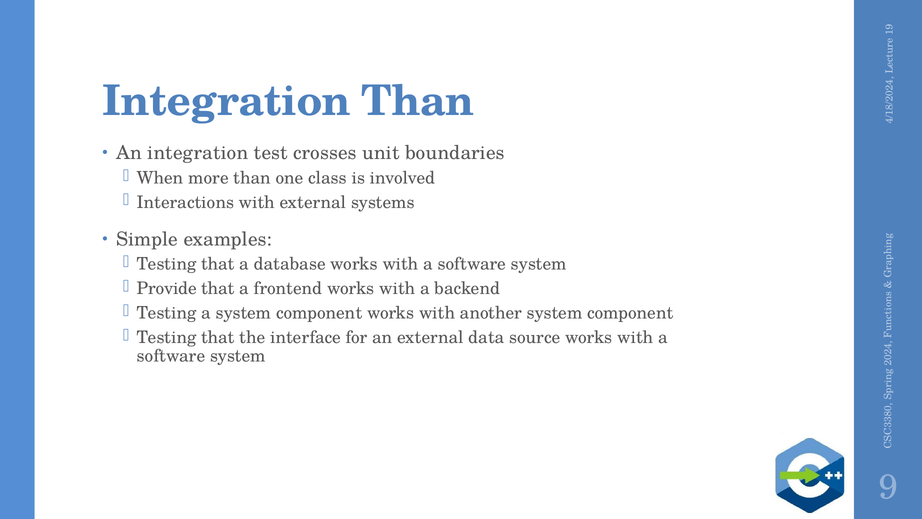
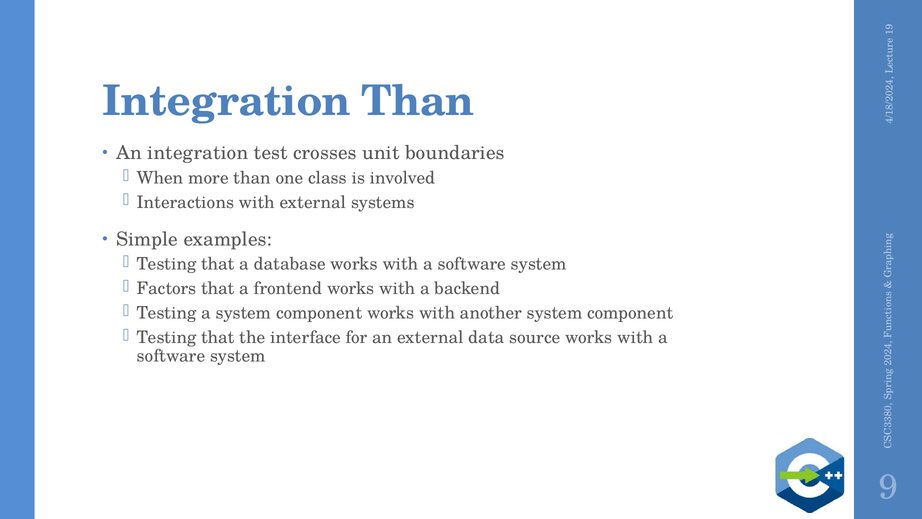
Provide: Provide -> Factors (167, 288)
